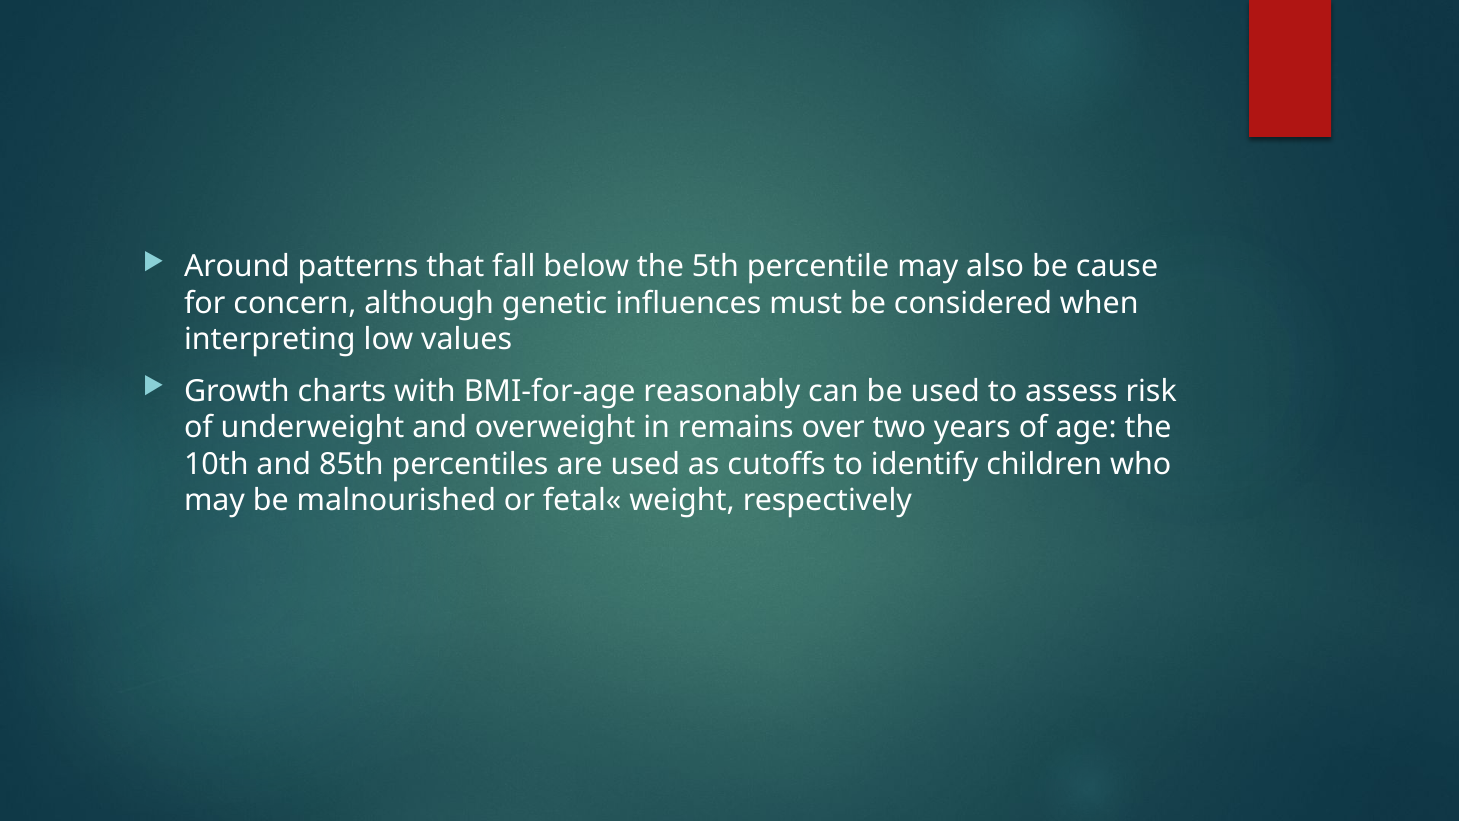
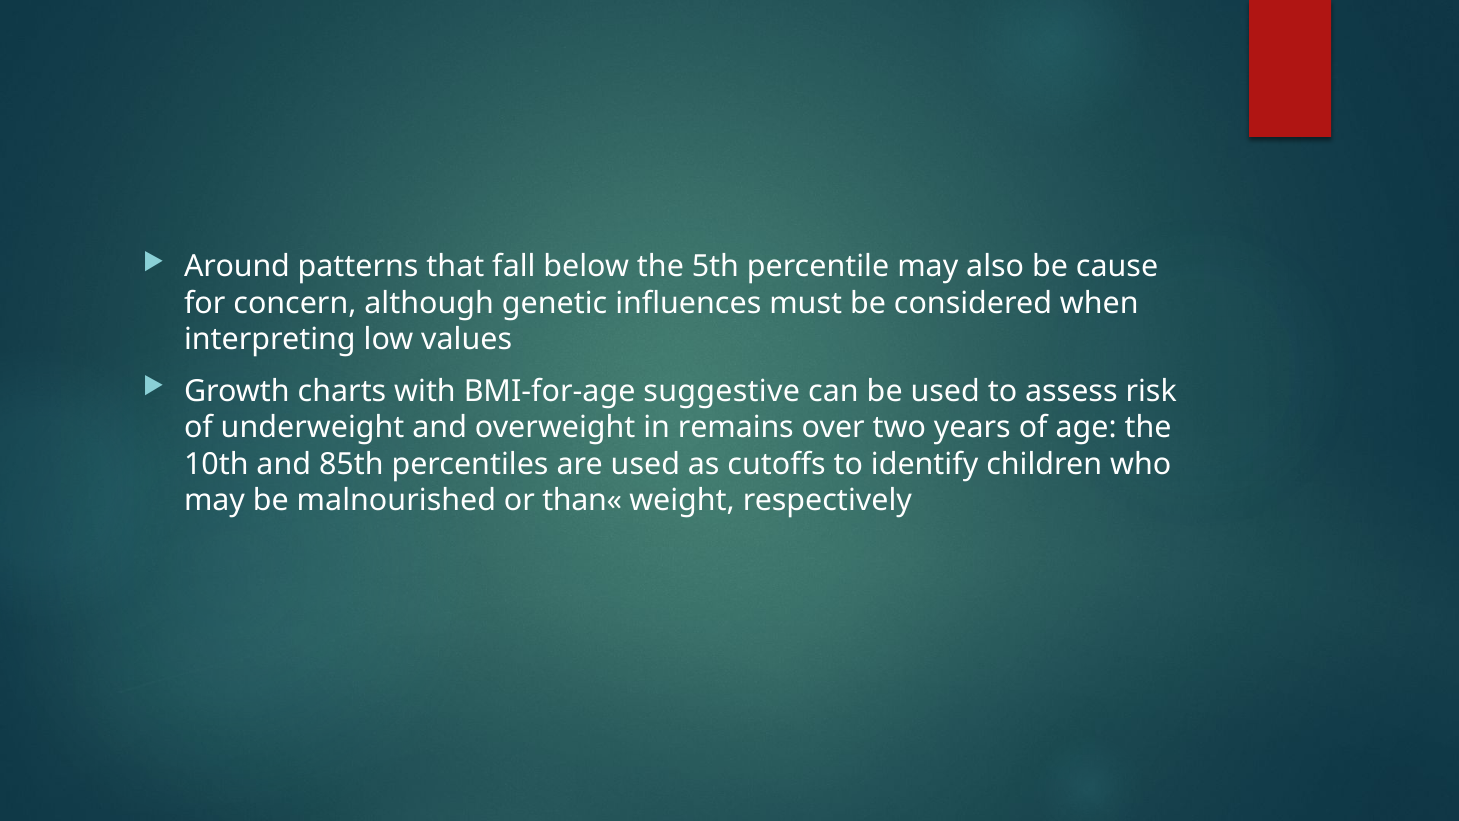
reasonably: reasonably -> suggestive (722, 391)
fetal«: fetal« -> than« (582, 501)
